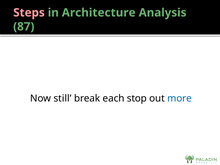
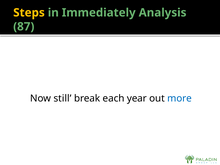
Steps colour: pink -> yellow (29, 13)
Architecture: Architecture -> Immediately (99, 13)
stop: stop -> year (137, 98)
